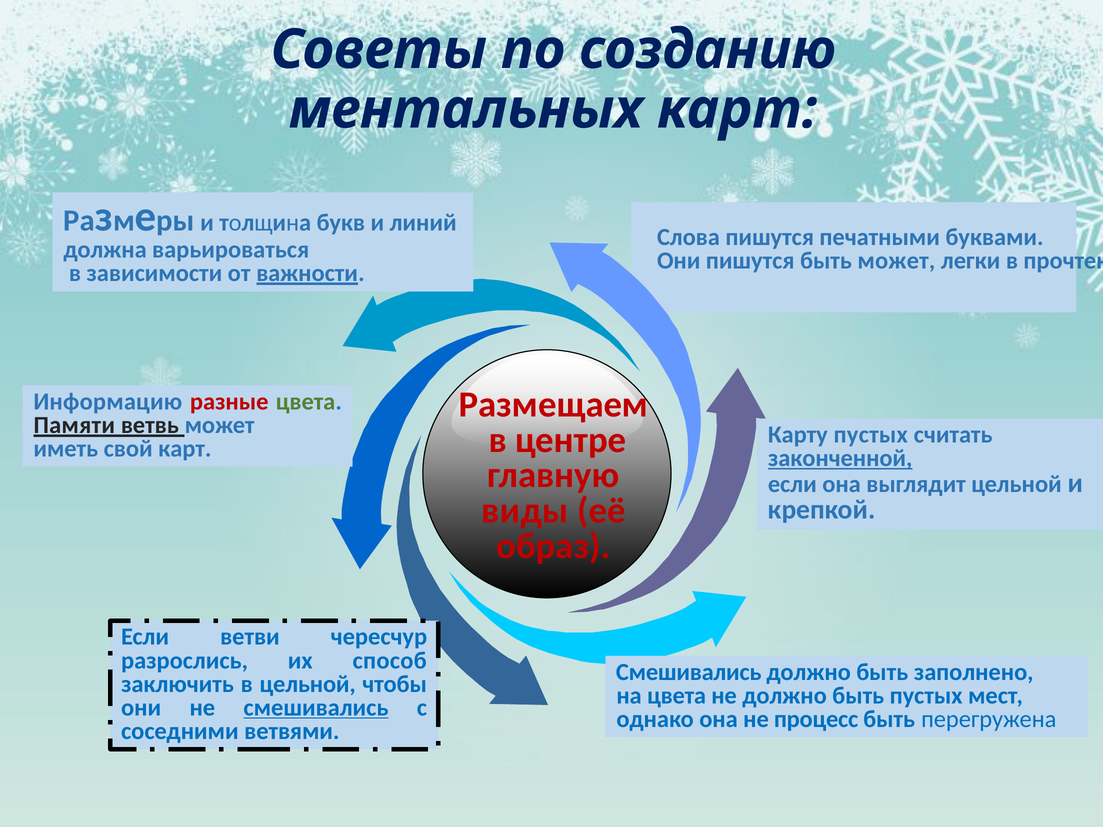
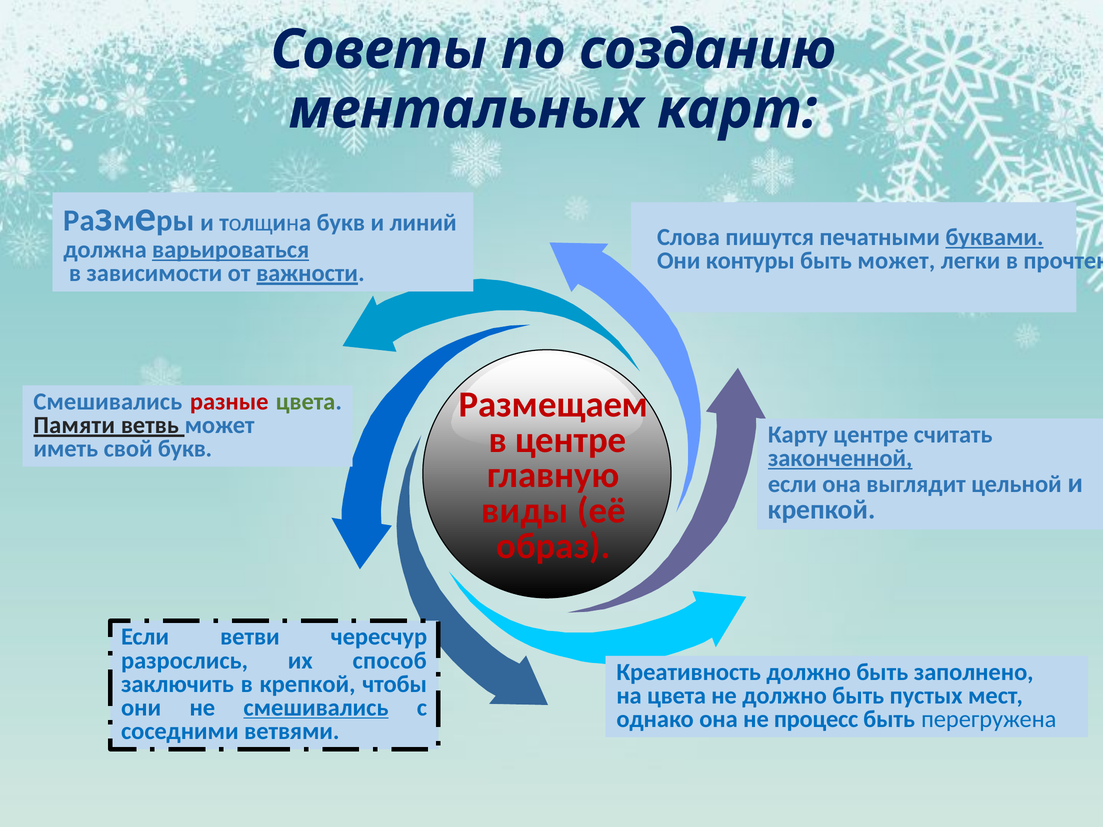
буквами underline: none -> present (994, 237)
варьироваться underline: none -> present (231, 250)
Они пишутся: пишутся -> контуры (750, 261)
Информацию: Информацию -> Смешивались (108, 402)
Карту пустых: пустых -> центре (871, 435)
свой карт: карт -> букв (185, 449)
Смешивались: Смешивались -> Креативность (689, 672)
в цельной: цельной -> крепкой (308, 684)
